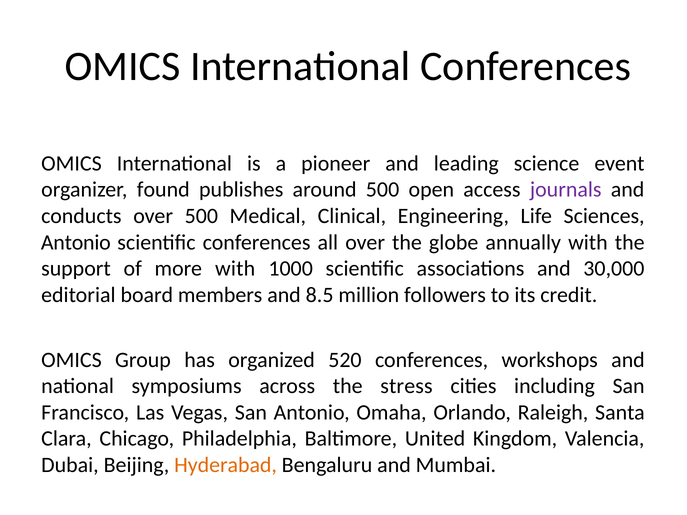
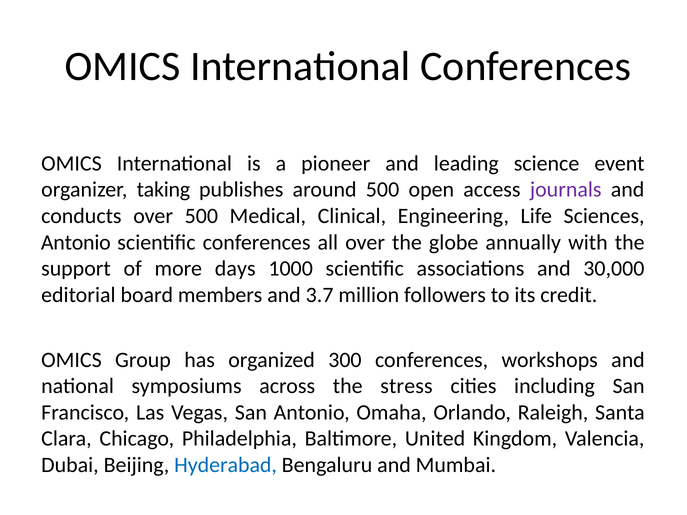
found: found -> taking (163, 190)
more with: with -> days (235, 269)
8.5: 8.5 -> 3.7 (320, 295)
520: 520 -> 300 (345, 360)
Hyderabad colour: orange -> blue (226, 465)
